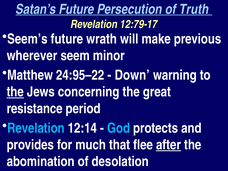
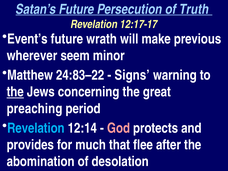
12:79-17: 12:79-17 -> 12:17-17 (139, 24)
Seem’s: Seem’s -> Event’s (27, 39)
24:95–22: 24:95–22 -> 24:83–22 (80, 75)
Down: Down -> Signs (132, 75)
resistance: resistance -> preaching (35, 109)
God colour: light blue -> pink (119, 128)
after underline: present -> none (168, 145)
